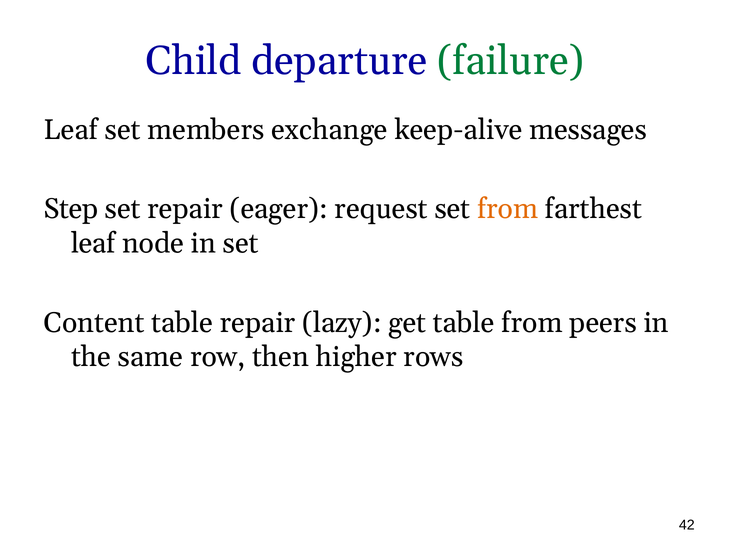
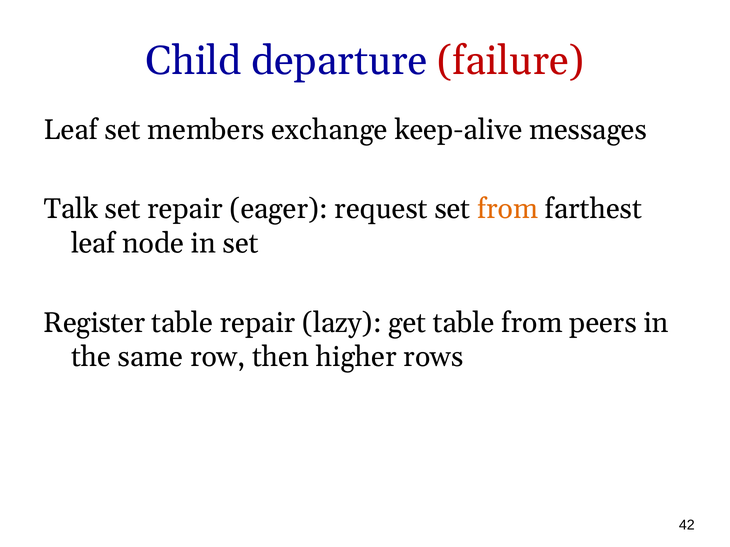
failure colour: green -> red (511, 61)
Step: Step -> Talk (71, 209)
Content: Content -> Register (94, 323)
